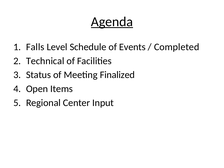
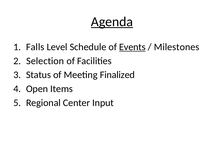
Events underline: none -> present (132, 47)
Completed: Completed -> Milestones (177, 47)
Technical: Technical -> Selection (45, 61)
